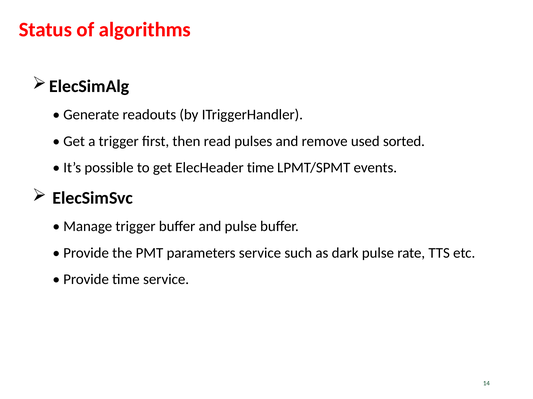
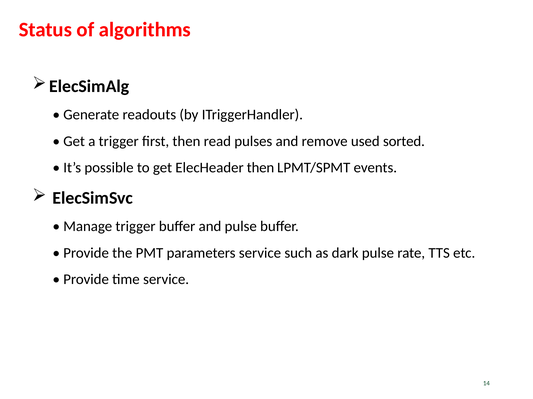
ElecHeader time: time -> then (261, 168)
